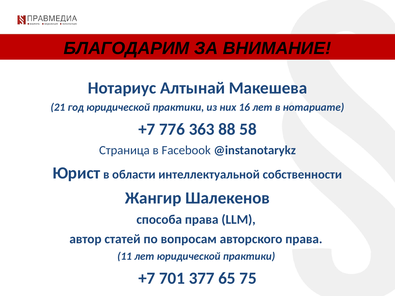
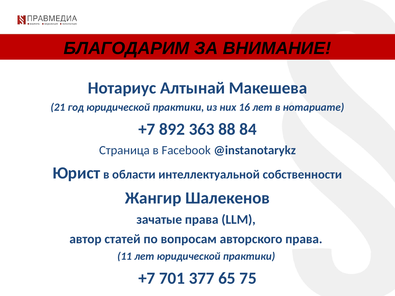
776: 776 -> 892 (172, 129)
58: 58 -> 84 (248, 129)
способа: способа -> зачатые (159, 220)
